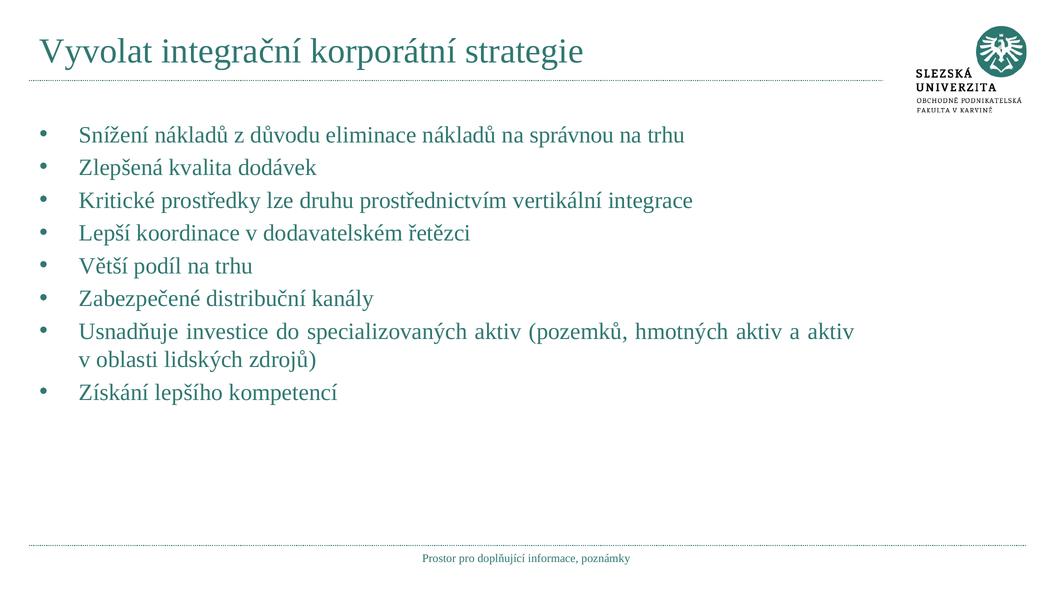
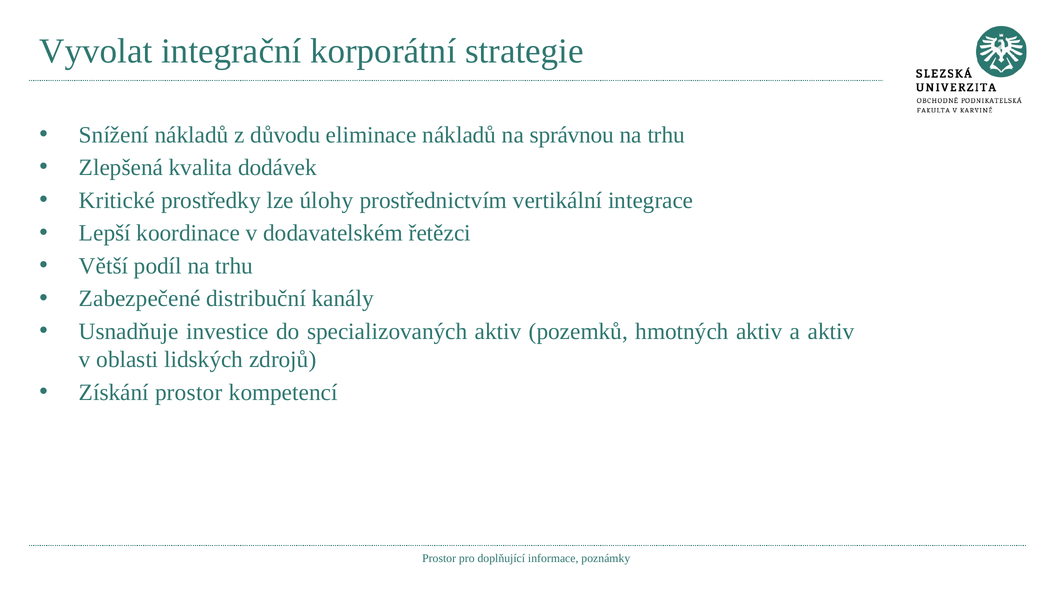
druhu: druhu -> úlohy (327, 200)
Získání lepšího: lepšího -> prostor (189, 392)
